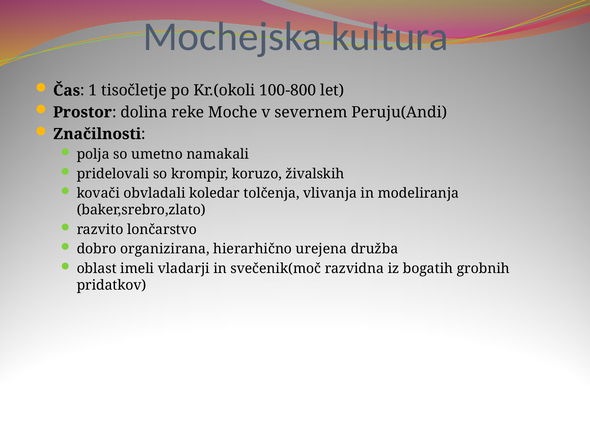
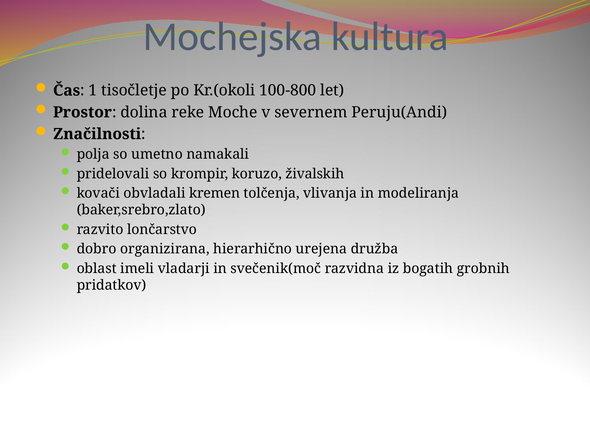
koledar: koledar -> kremen (215, 194)
